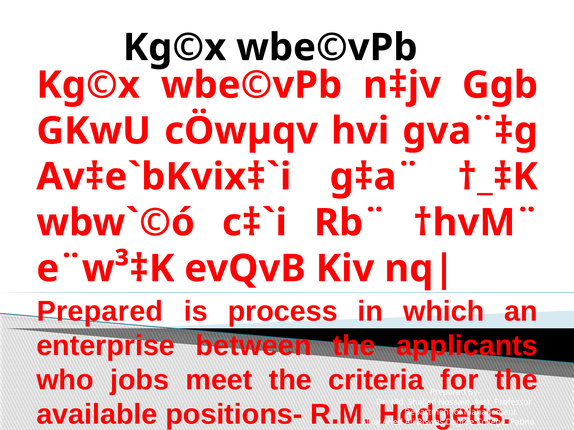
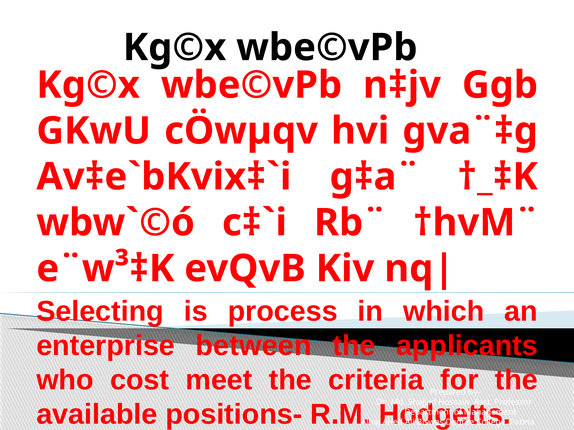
Prepared: Prepared -> Selecting (100, 312)
jobs: jobs -> cost (140, 380)
